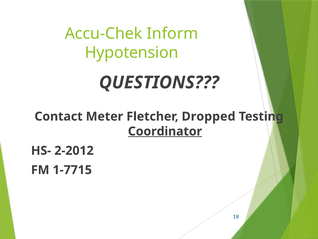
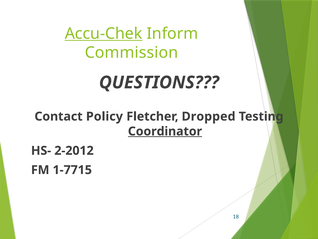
Accu-Chek underline: none -> present (104, 33)
Hypotension: Hypotension -> Commission (132, 53)
Meter: Meter -> Policy (104, 116)
